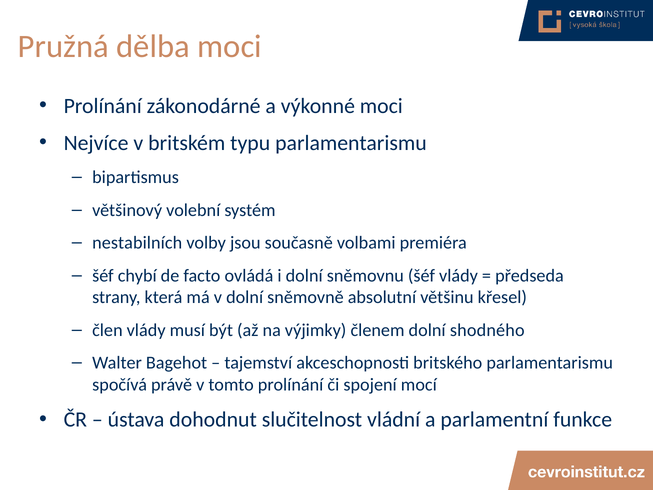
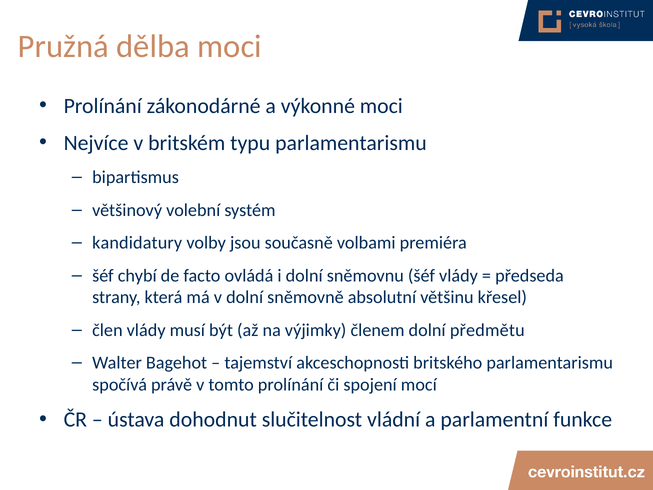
nestabilních: nestabilních -> kandidatury (137, 243)
shodného: shodného -> předmětu (487, 330)
